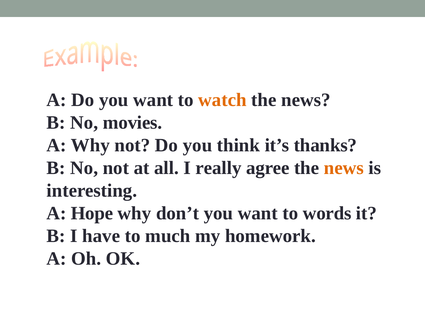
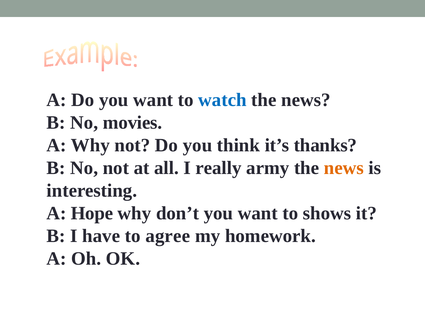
watch colour: orange -> blue (222, 100)
agree: agree -> army (268, 168)
words: words -> shows (327, 213)
much: much -> agree (168, 236)
